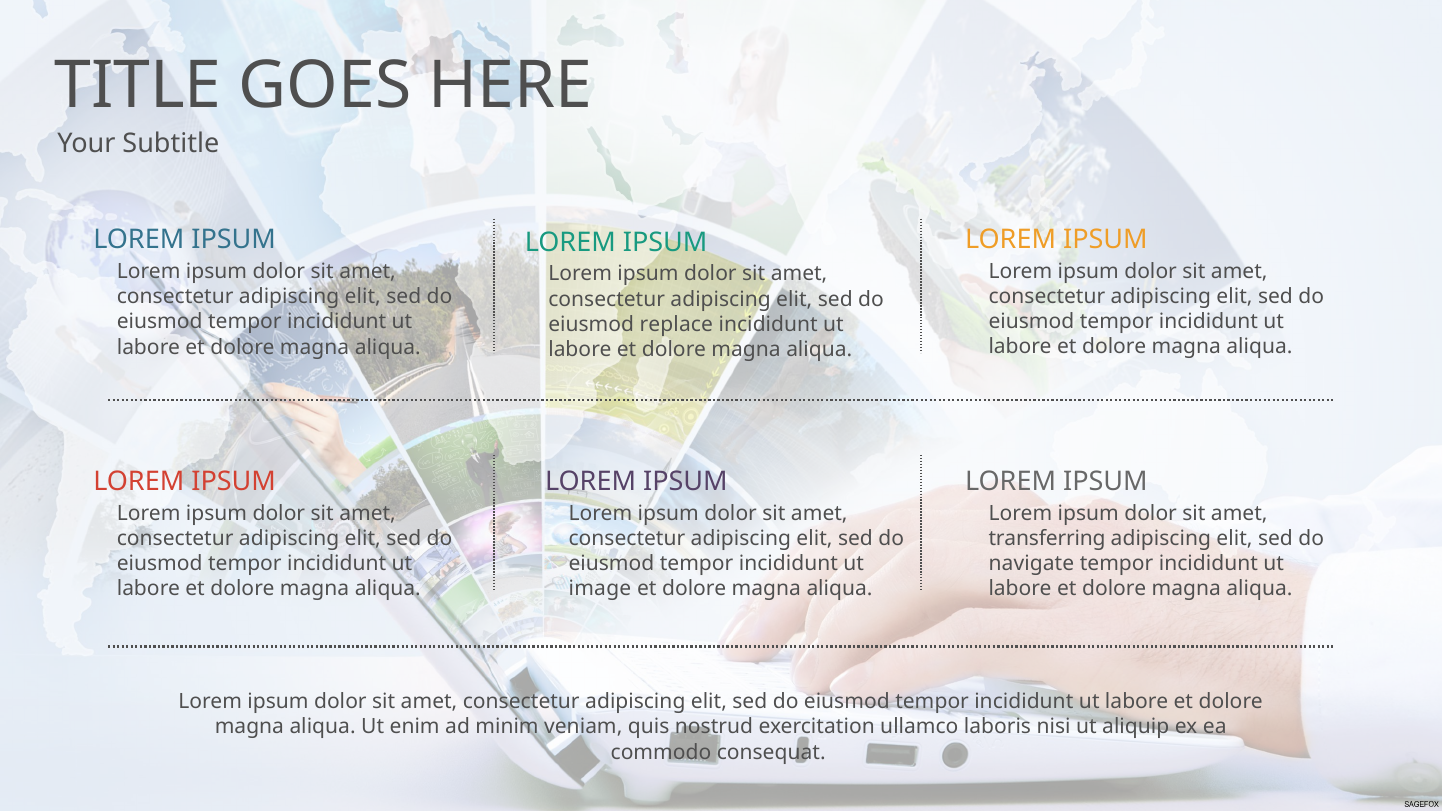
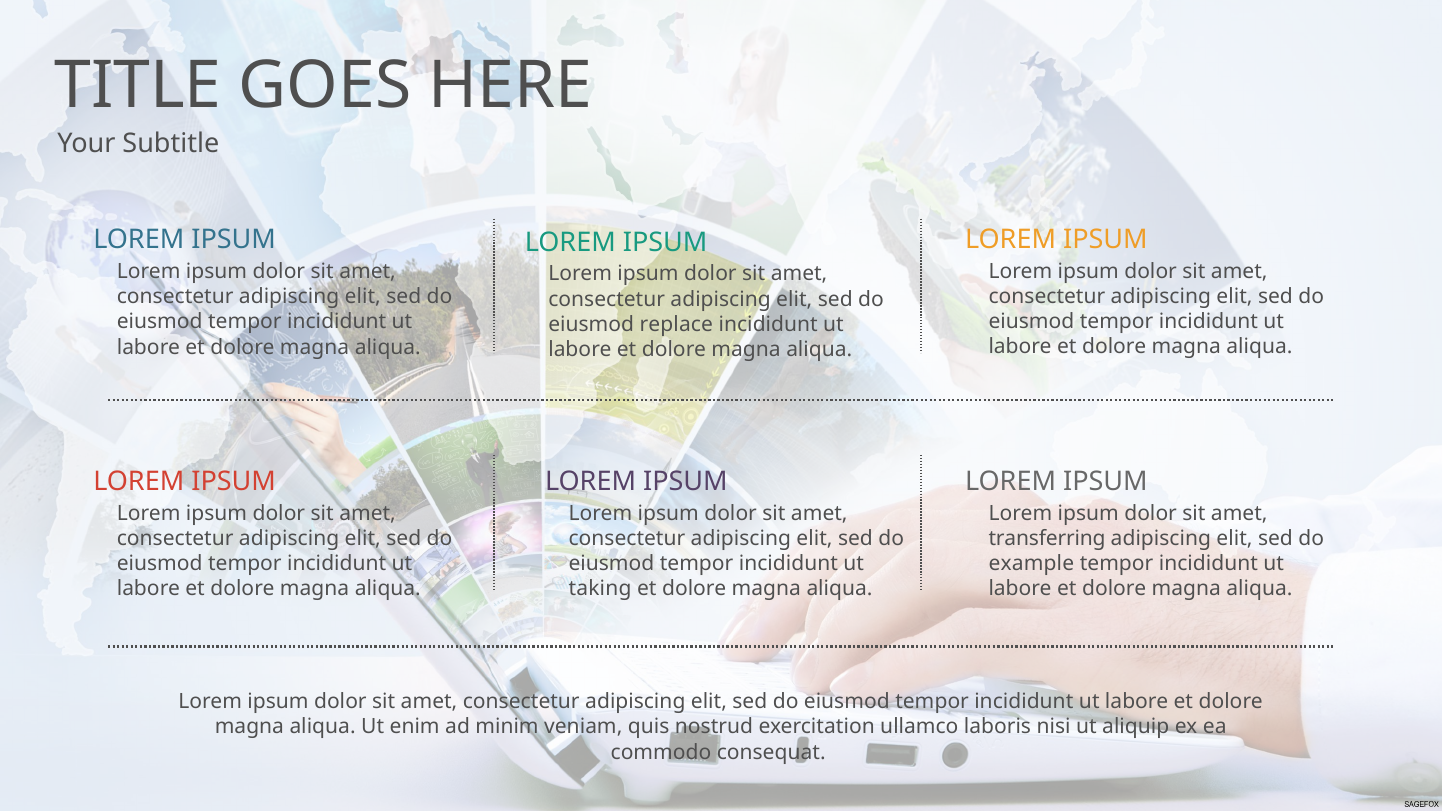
navigate: navigate -> example (1031, 564)
image: image -> taking (600, 589)
